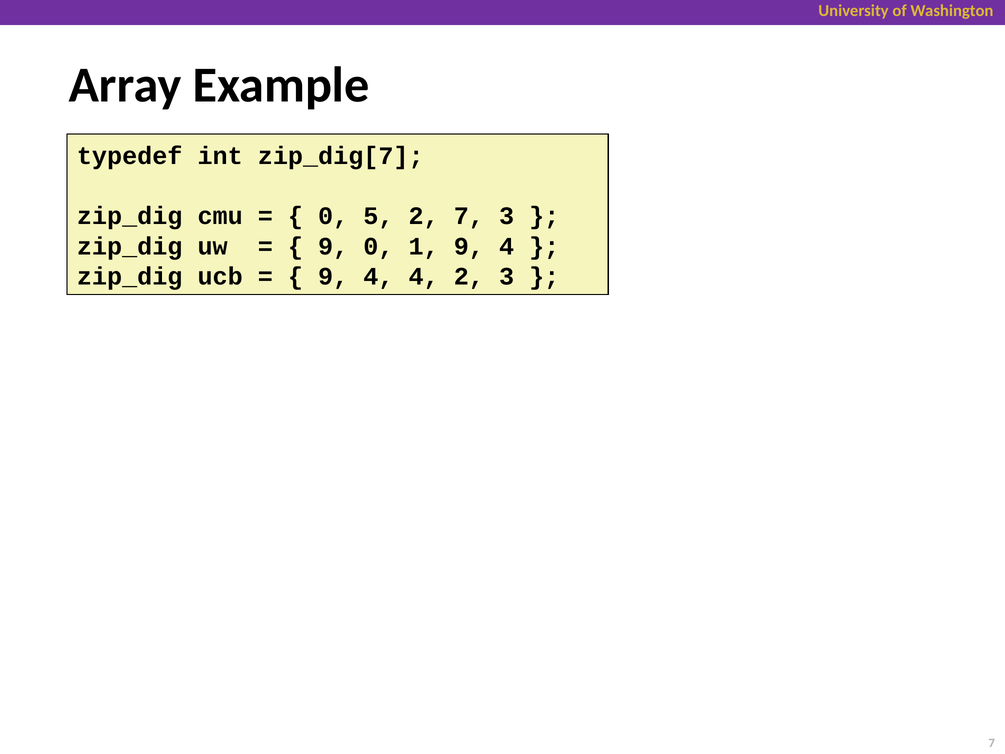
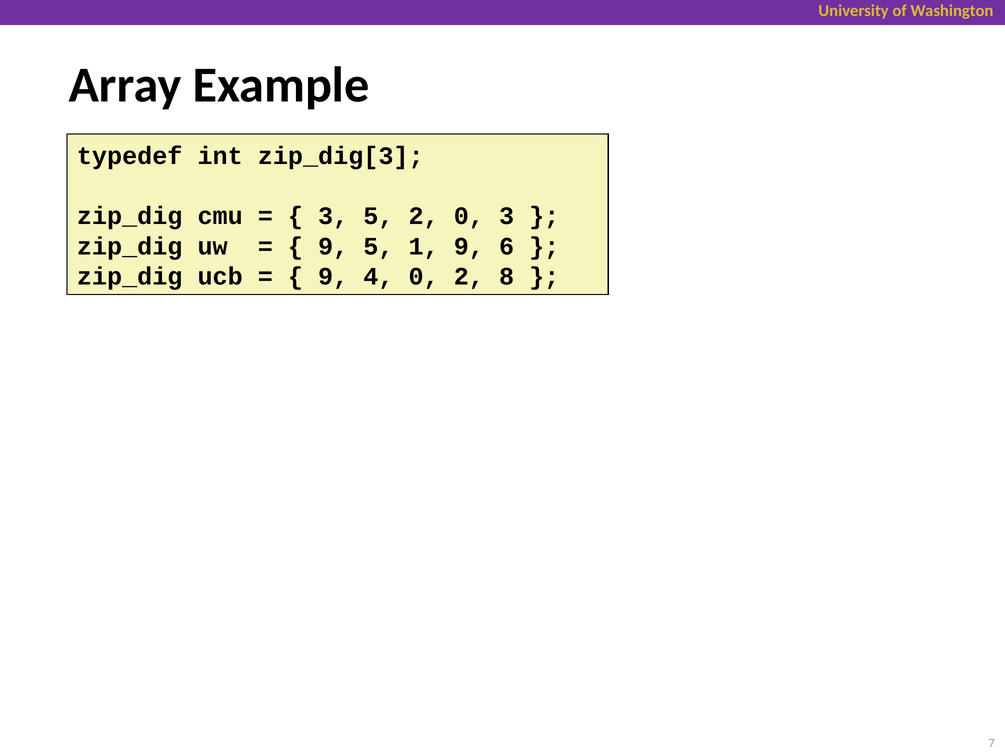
zip_dig[7: zip_dig[7 -> zip_dig[3 (341, 156)
0: 0 -> 3 (333, 216)
2 7: 7 -> 0 (469, 216)
9 0: 0 -> 5 (378, 246)
1 9 4: 4 -> 6 (507, 246)
4 4: 4 -> 0 (424, 276)
2 3: 3 -> 8 (507, 276)
